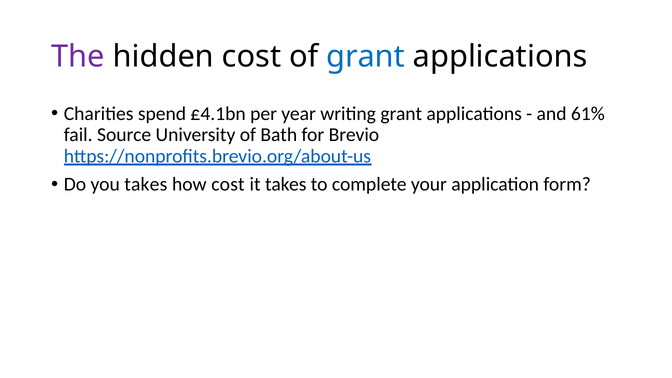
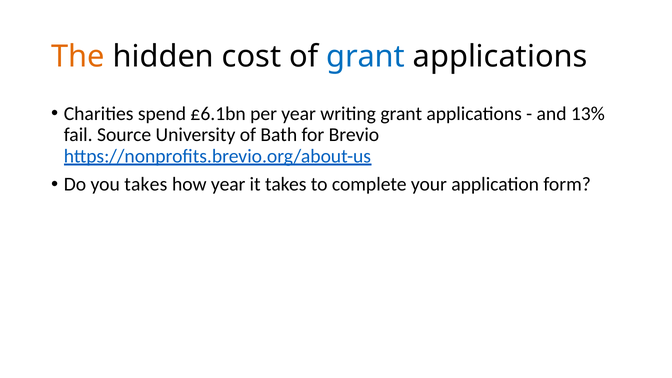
The colour: purple -> orange (78, 56)
£4.1bn: £4.1bn -> £6.1bn (218, 114)
61%: 61% -> 13% (588, 114)
how cost: cost -> year (228, 185)
